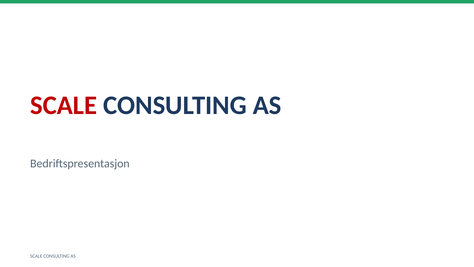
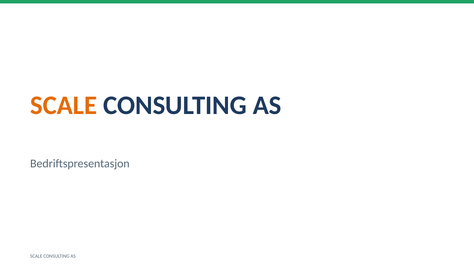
SCALE colour: red -> orange (64, 105)
